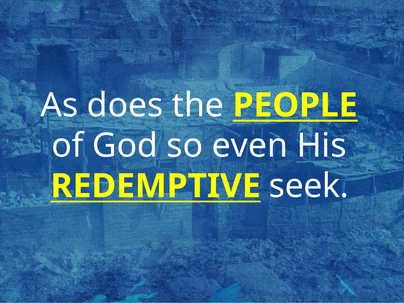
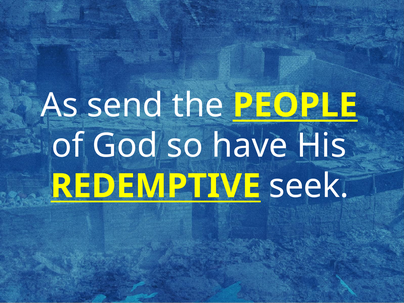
does: does -> send (125, 105)
even: even -> have (250, 146)
